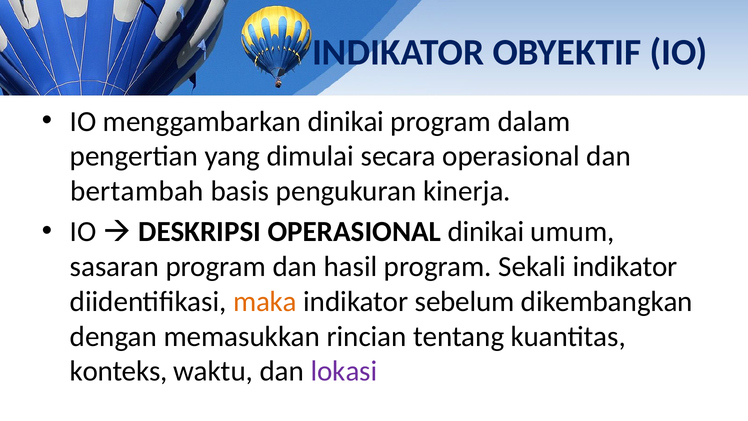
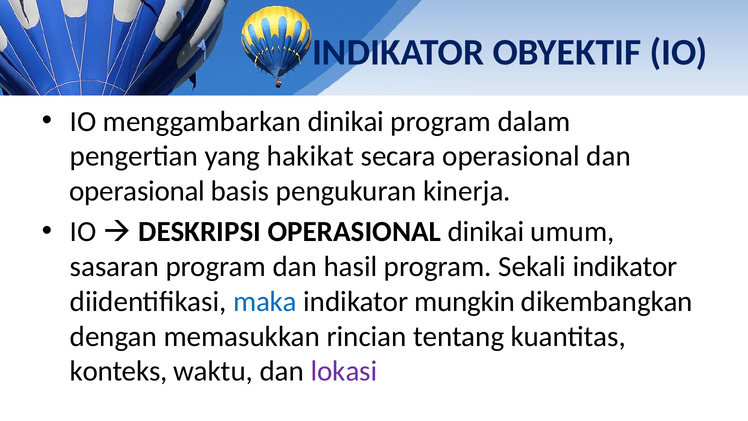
dimulai: dimulai -> hakikat (310, 156)
bertambah: bertambah -> operasional (137, 191)
maka colour: orange -> blue (265, 301)
sebelum: sebelum -> mungkin (465, 301)
